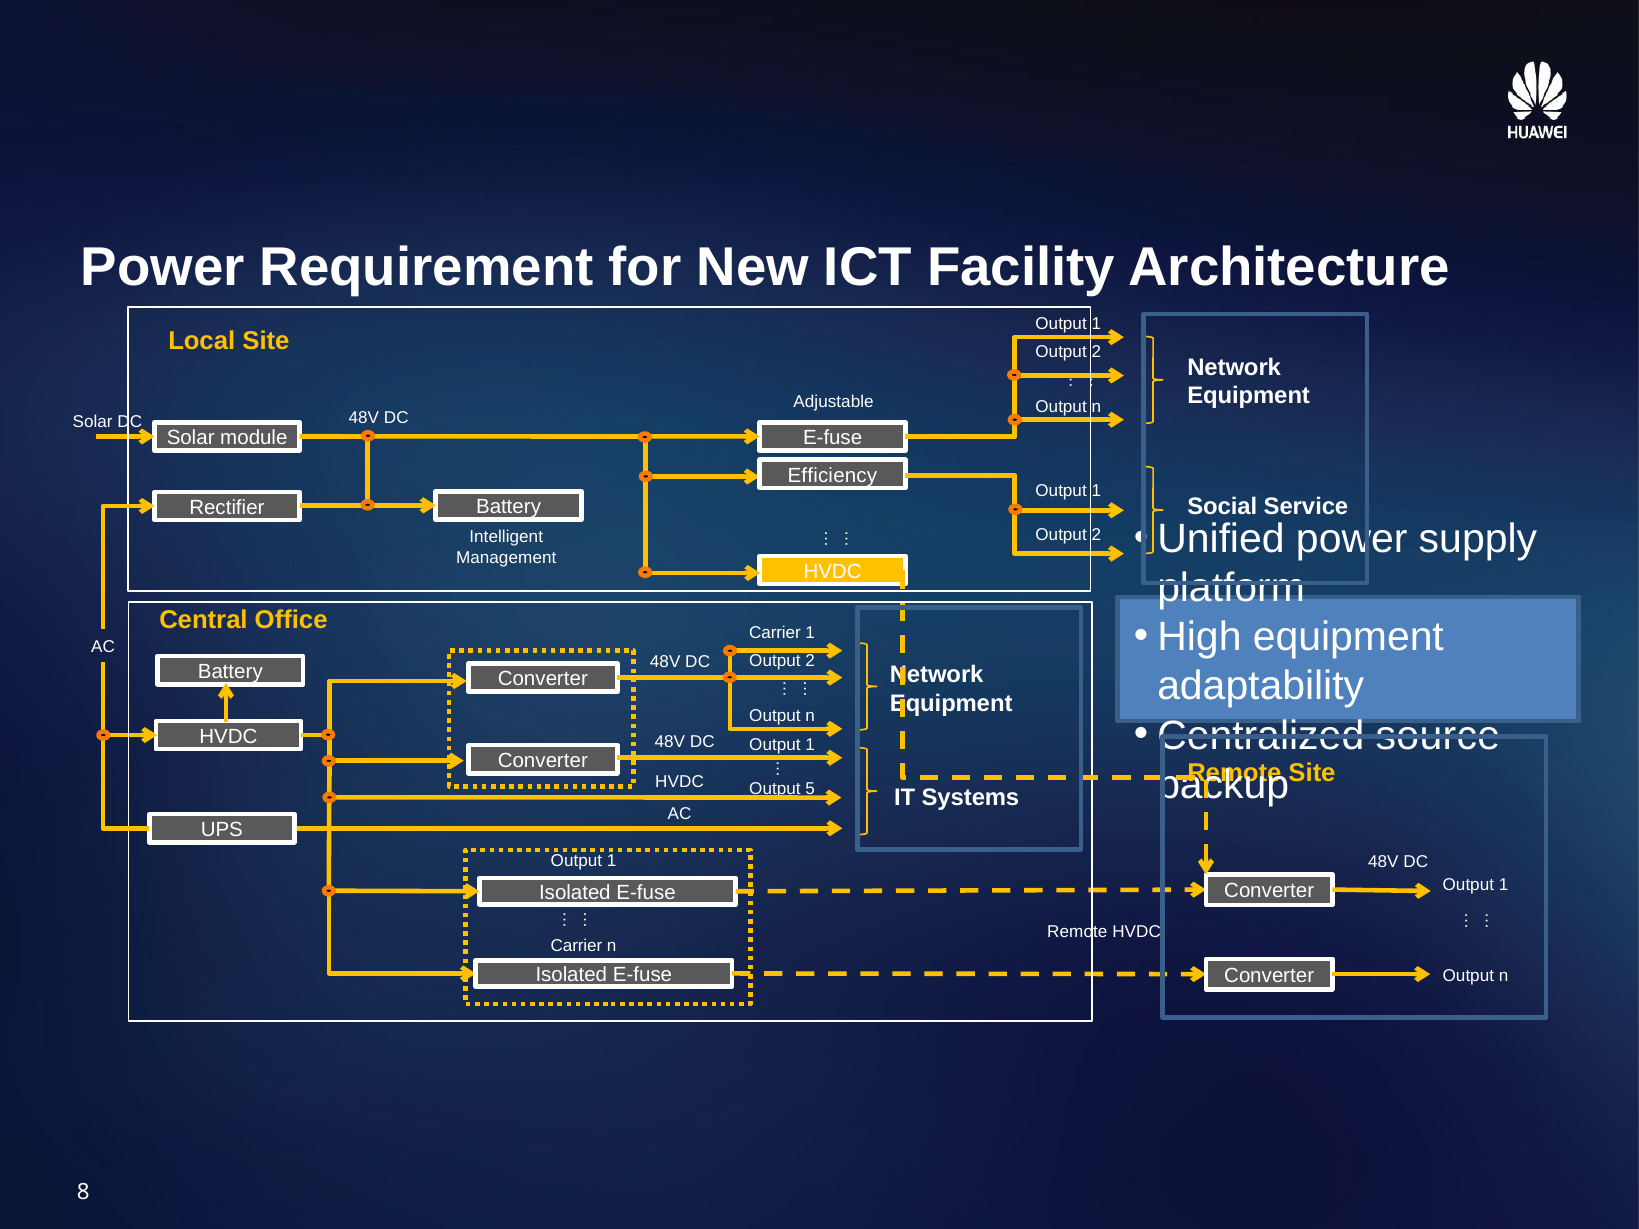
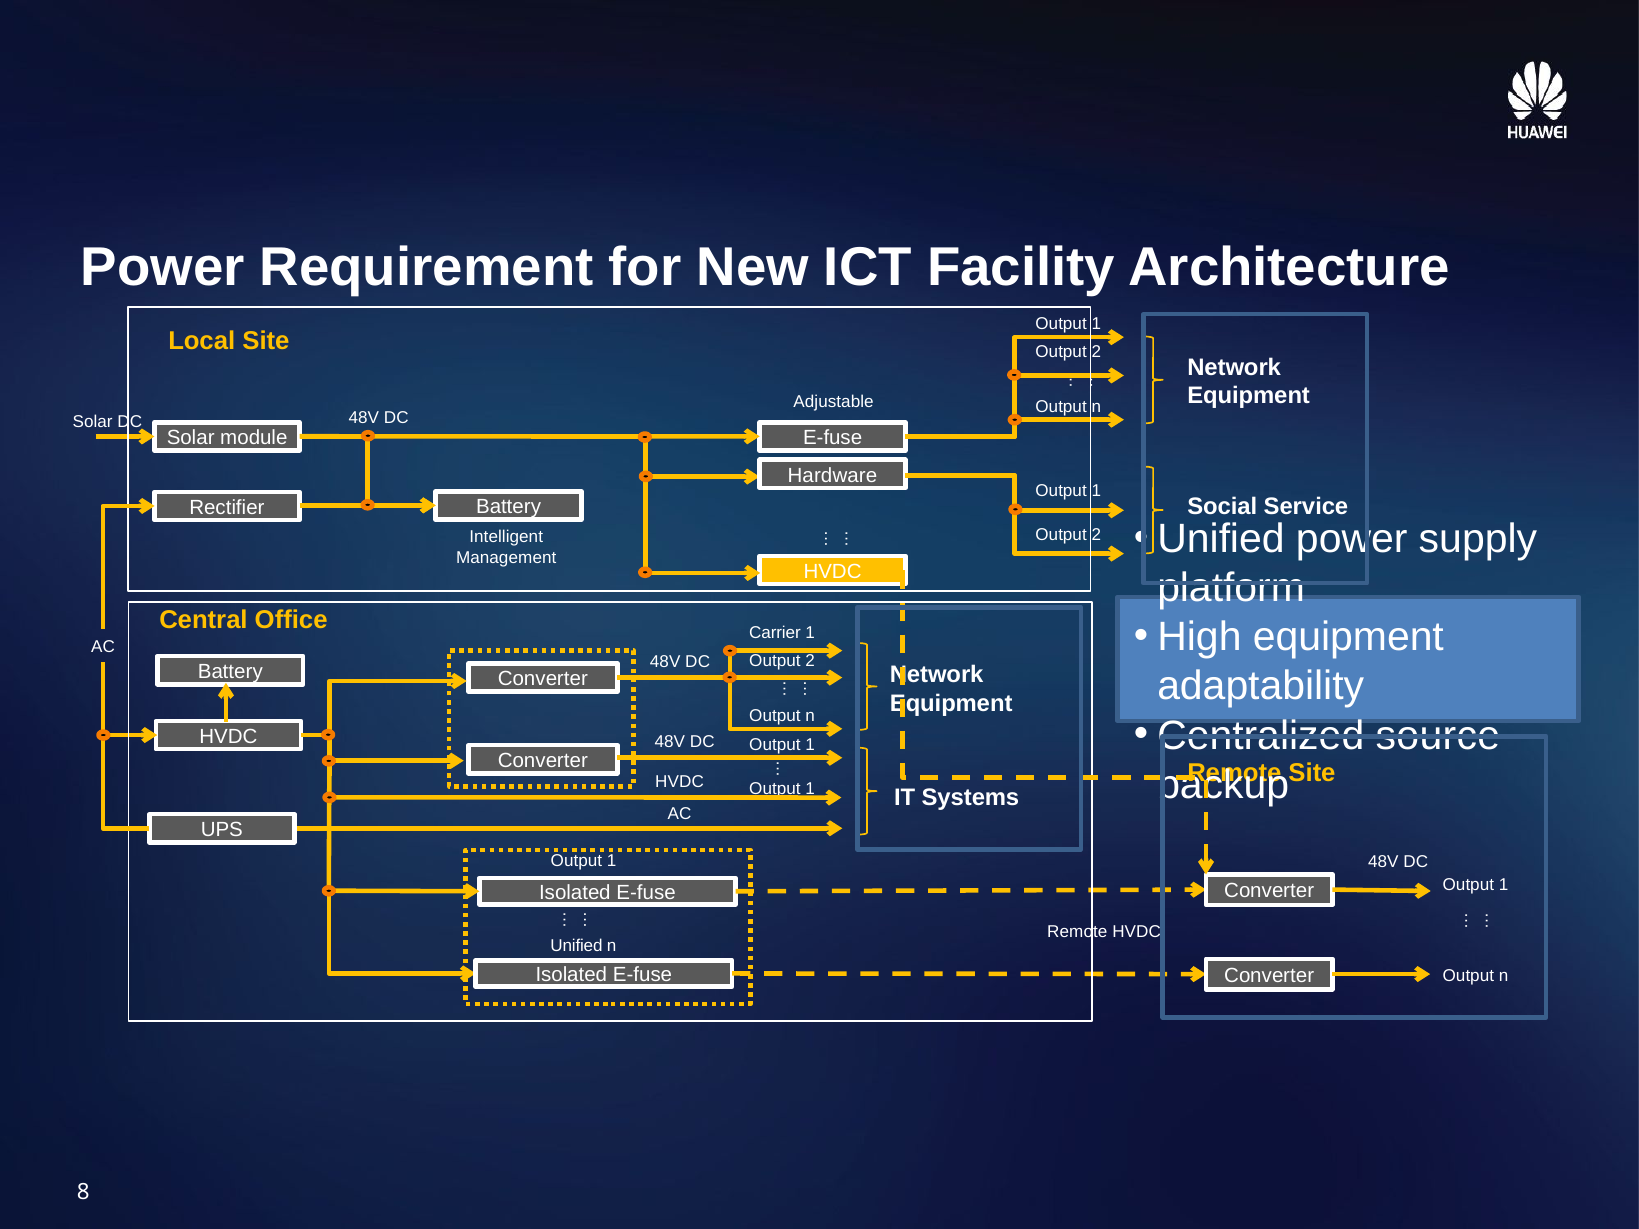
Efficiency: Efficiency -> Hardware (832, 475)
5: 5 -> 1 (810, 789)
Carrier: Carrier -> Unified (576, 946)
